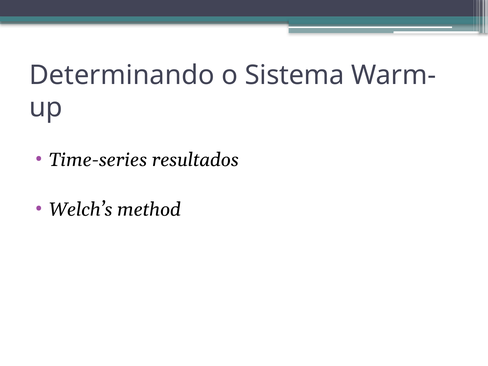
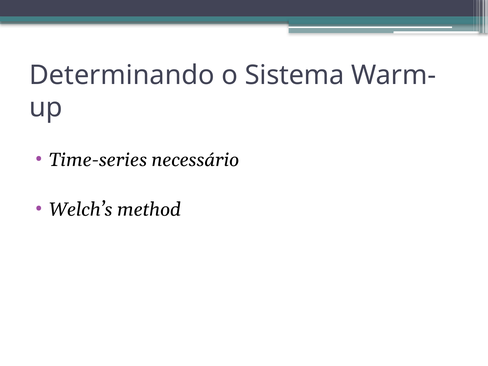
resultados: resultados -> necessário (196, 160)
